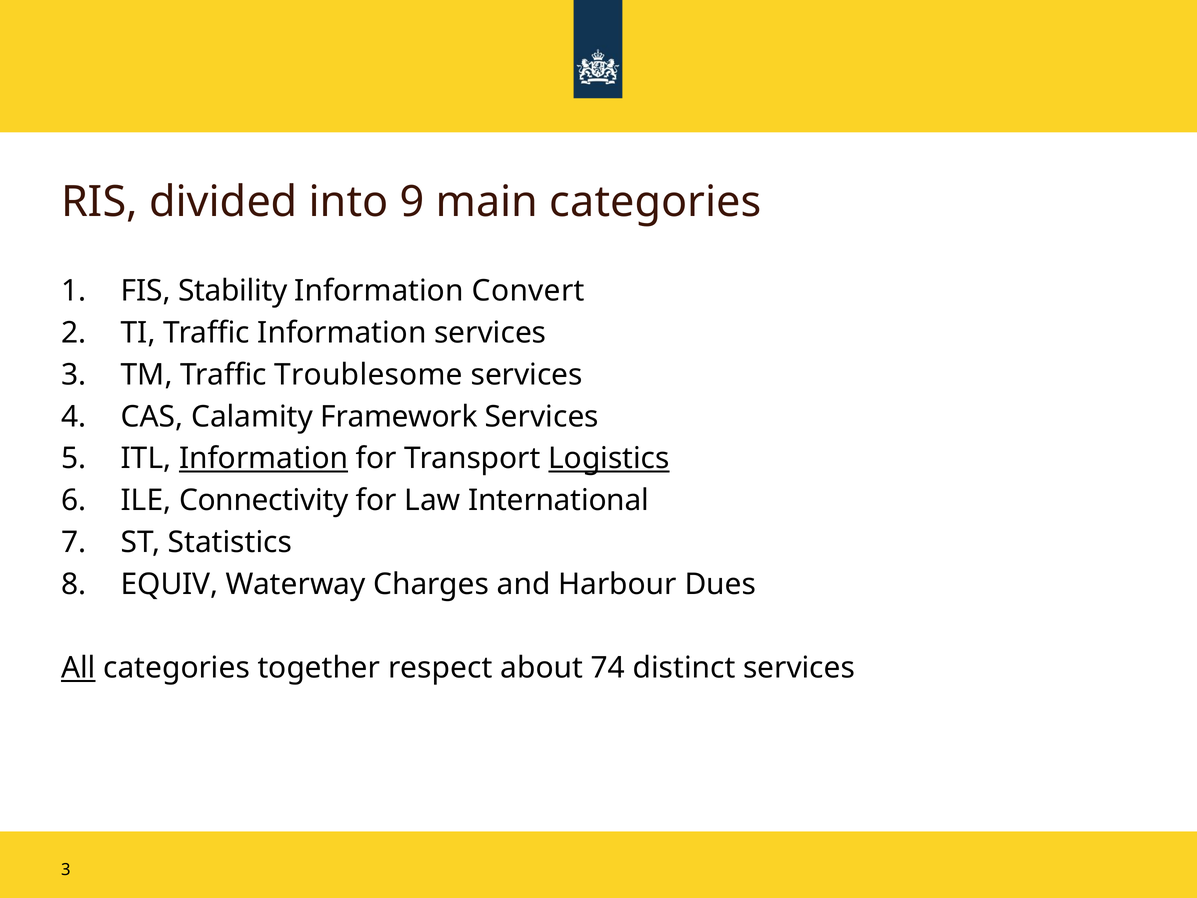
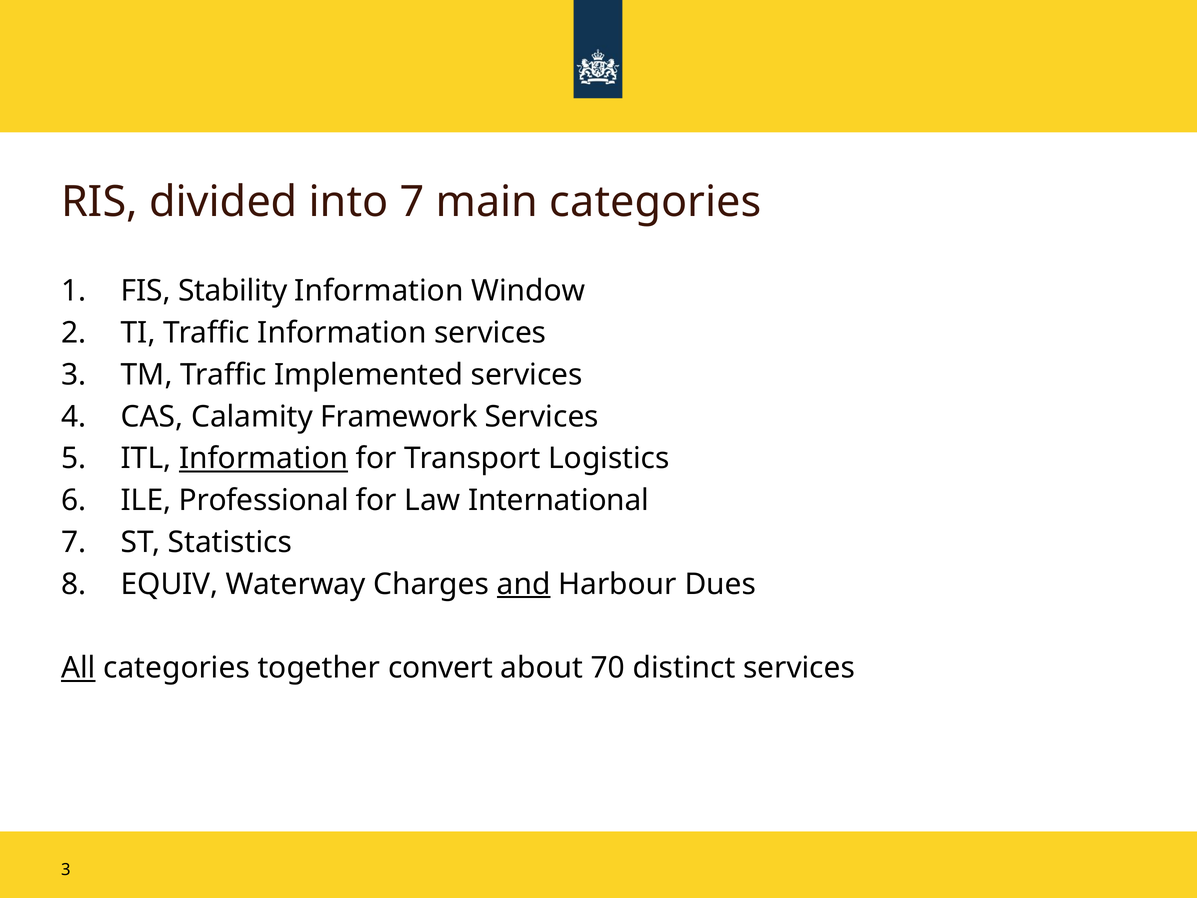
into 9: 9 -> 7 (412, 202)
Convert: Convert -> Window (528, 291)
Troublesome: Troublesome -> Implemented (369, 375)
Logistics underline: present -> none (609, 458)
Connectivity: Connectivity -> Professional (264, 500)
and underline: none -> present (524, 584)
respect: respect -> convert (440, 668)
74: 74 -> 70 (608, 668)
